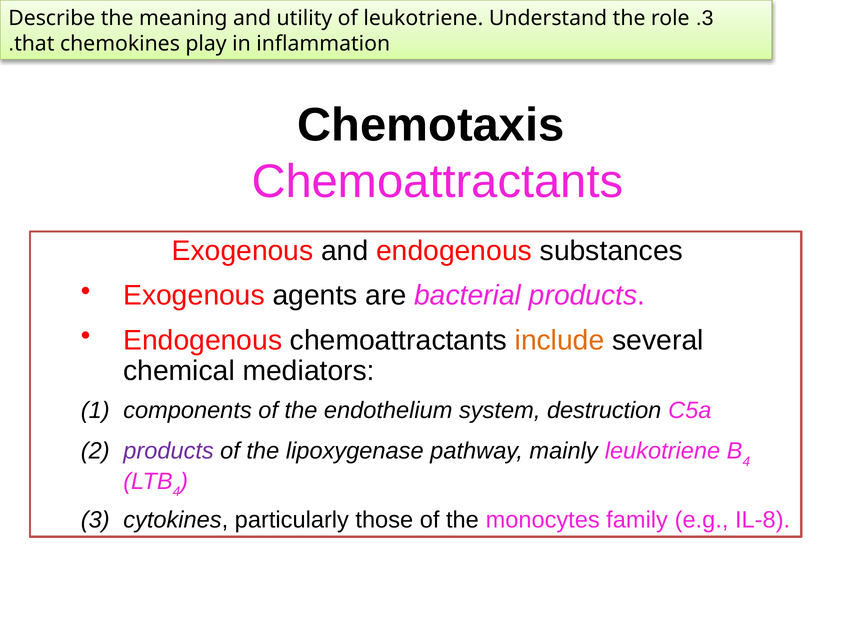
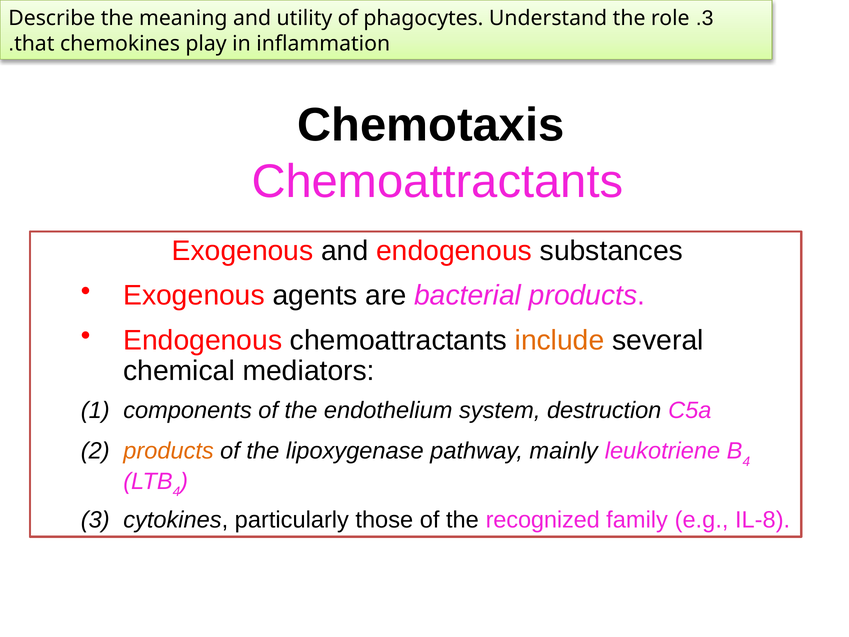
of leukotriene: leukotriene -> phagocytes (423, 18)
products colour: purple -> orange (169, 451)
monocytes: monocytes -> recognized (543, 520)
